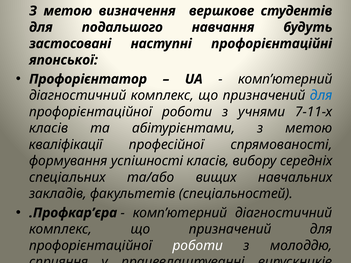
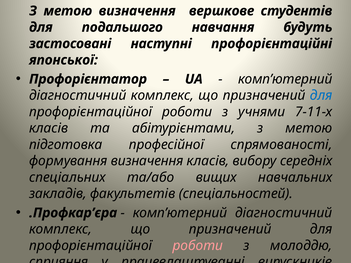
кваліфікації: кваліфікації -> підготовка (66, 145)
формування успішності: успішності -> визначення (147, 161)
роботи colour: white -> pink (198, 246)
